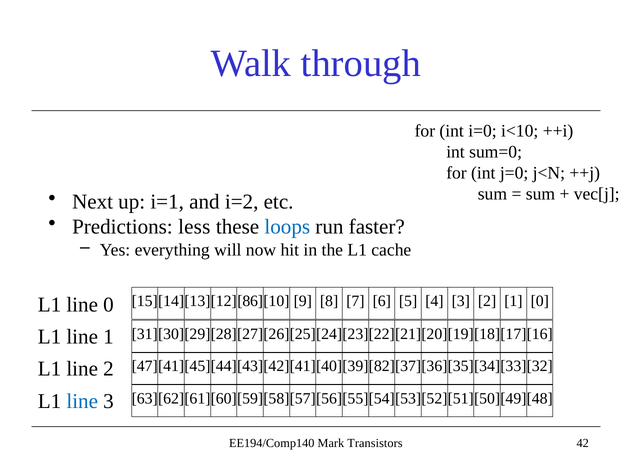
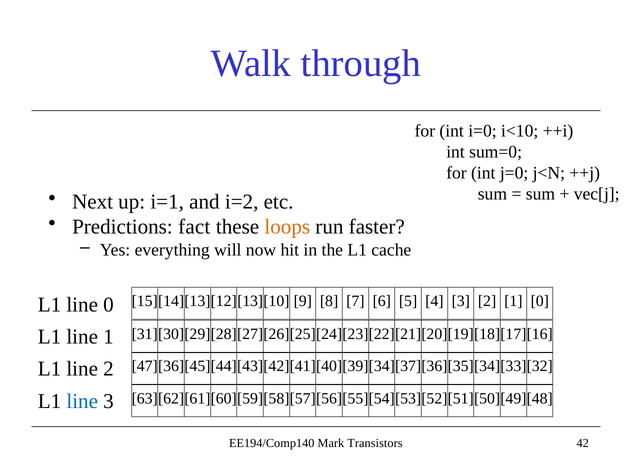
less: less -> fact (194, 227)
loops colour: blue -> orange (287, 227)
86: 86 -> 13 (250, 301)
41: 41 -> 36 (171, 366)
82: 82 -> 34 (382, 366)
